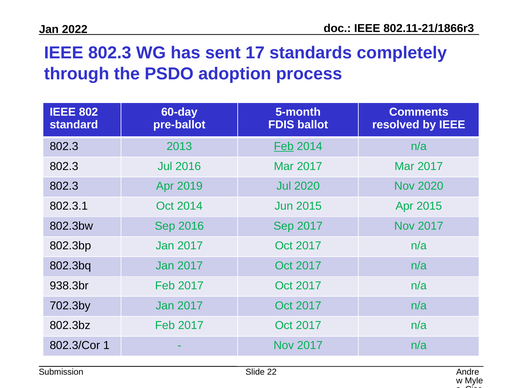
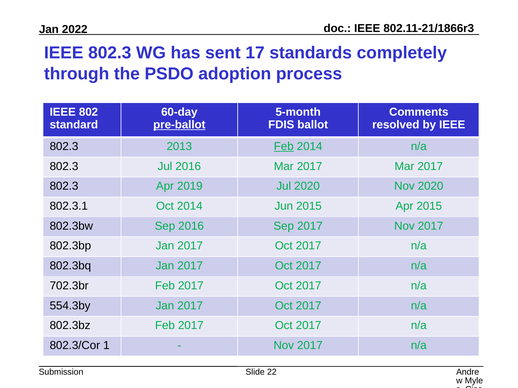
pre-ballot underline: none -> present (179, 125)
938.3br: 938.3br -> 702.3br (69, 286)
702.3by: 702.3by -> 554.3by (70, 306)
